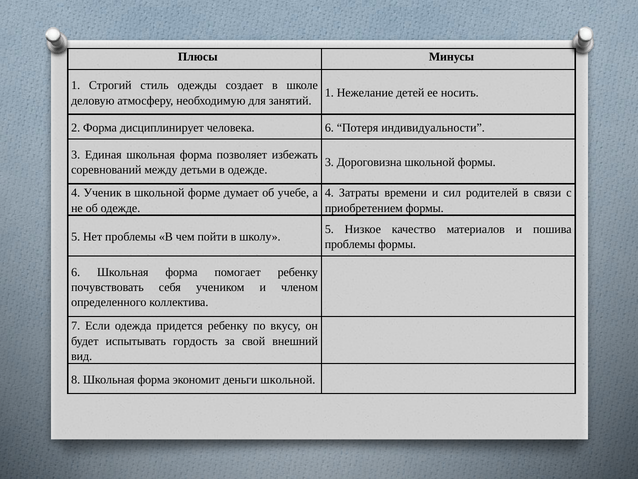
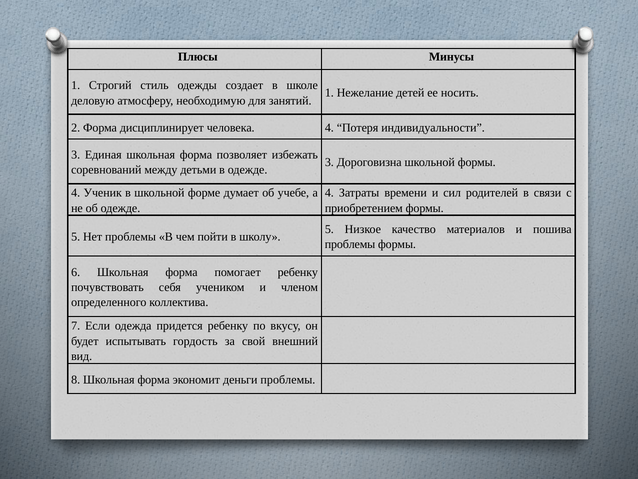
человека 6: 6 -> 4 (329, 128)
деньги школьной: школьной -> проблемы (288, 379)
